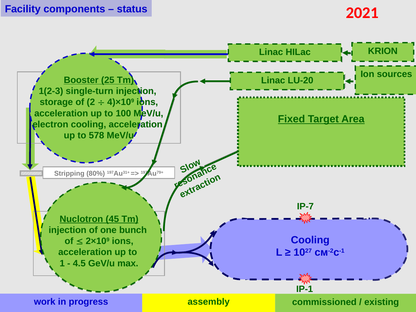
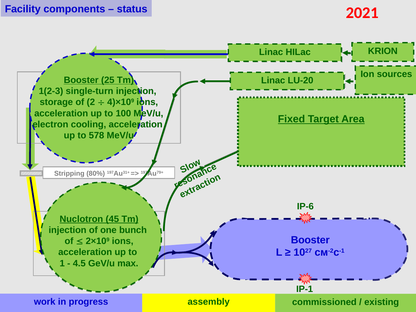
IP-7: IP-7 -> IP-6 (305, 207)
Cooling: Cooling -> Booster (310, 240)
